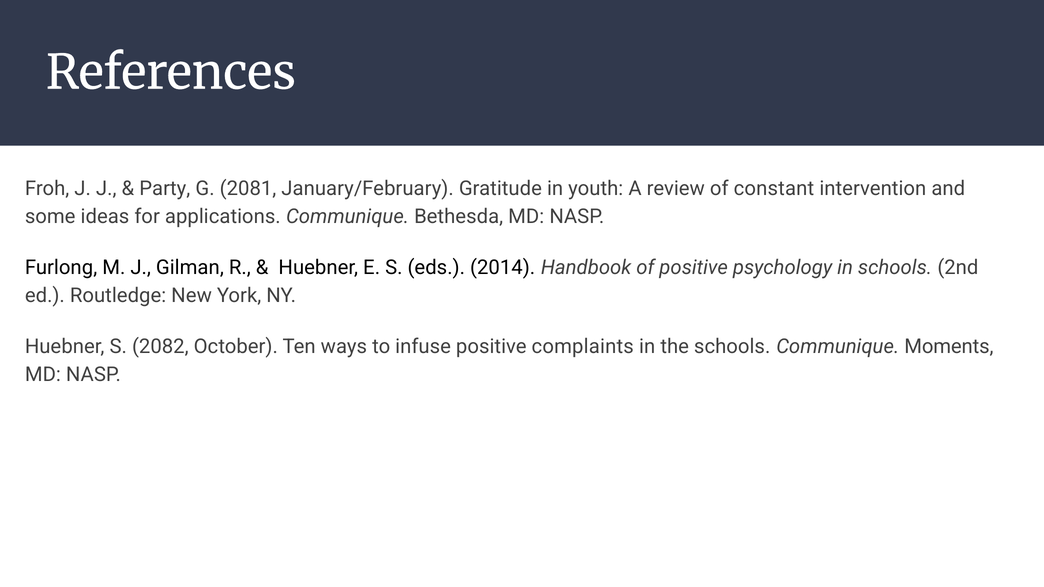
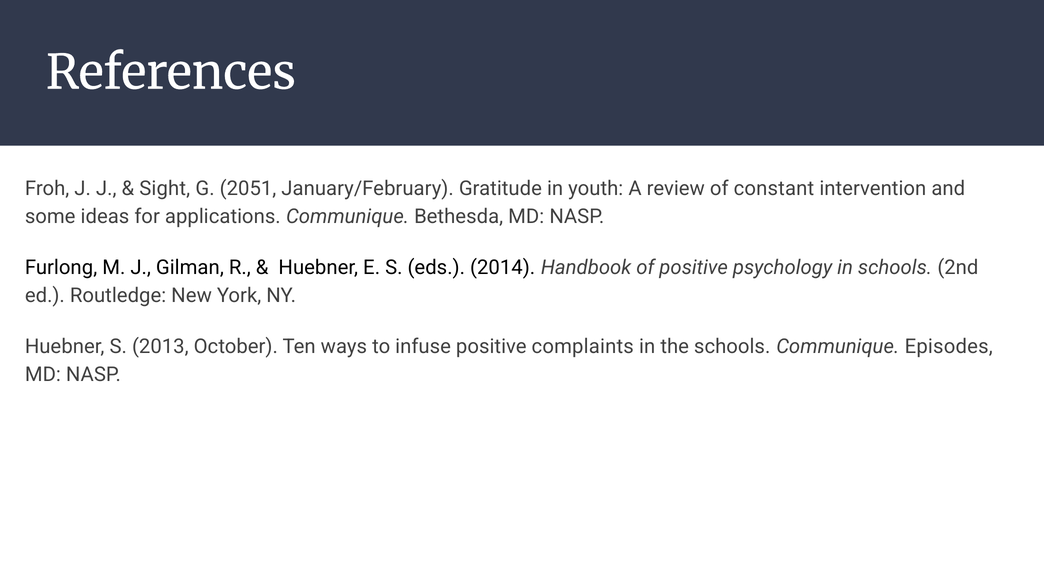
Party: Party -> Sight (165, 189)
2081: 2081 -> 2051 (248, 189)
2082: 2082 -> 2013 (160, 347)
Moments: Moments -> Episodes (949, 347)
